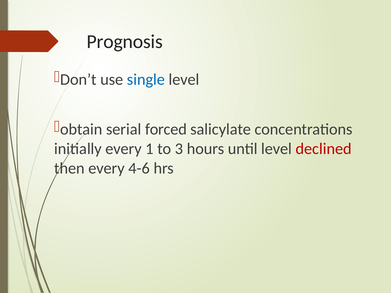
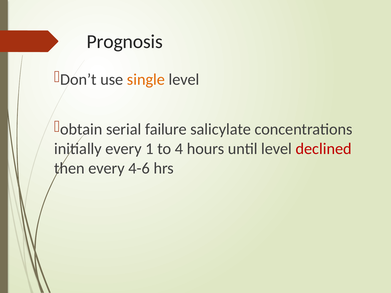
single colour: blue -> orange (146, 79)
forced: forced -> failure (166, 129)
3: 3 -> 4 (179, 149)
